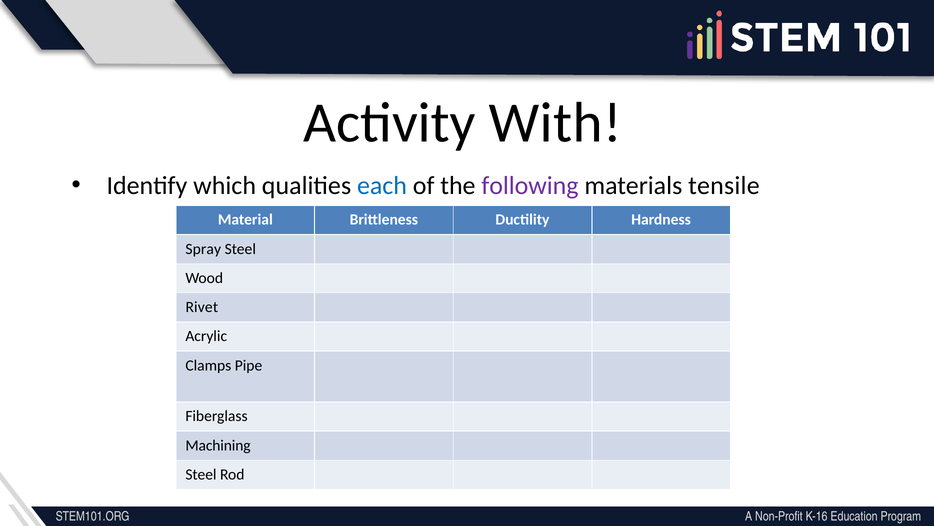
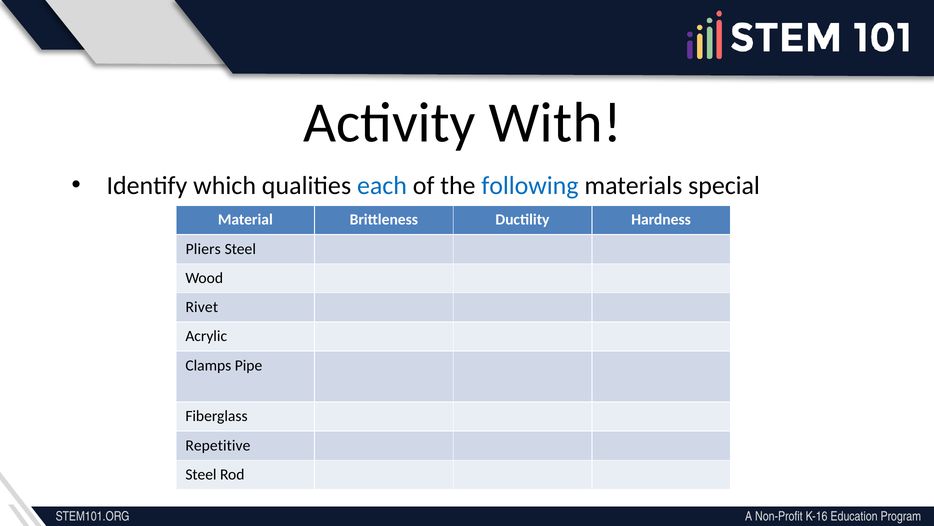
following colour: purple -> blue (530, 186)
tensile: tensile -> special (724, 186)
Spray: Spray -> Pliers (203, 249)
Machining: Machining -> Repetitive (218, 445)
